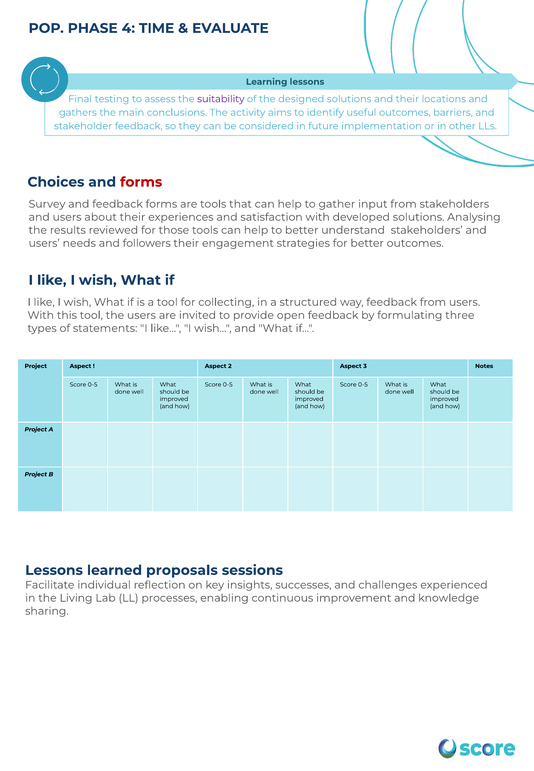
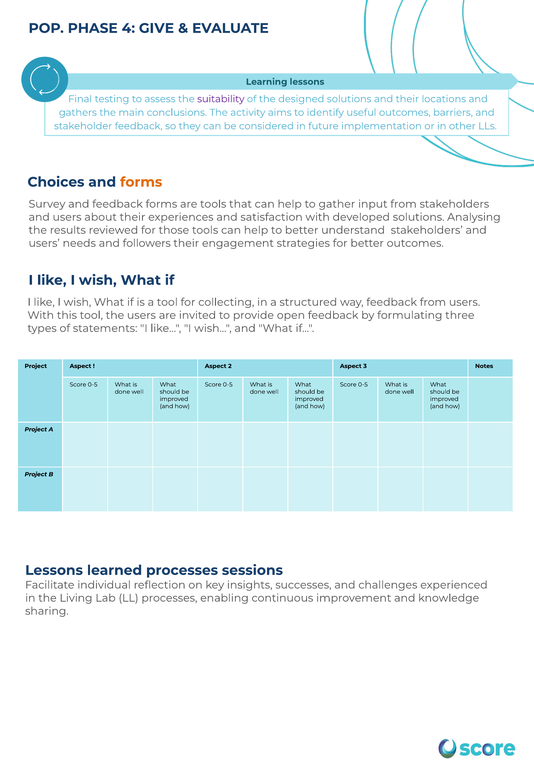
TIME: TIME -> GIVE (156, 28)
forms colour: red -> orange (141, 182)
learned proposals: proposals -> processes (182, 571)
